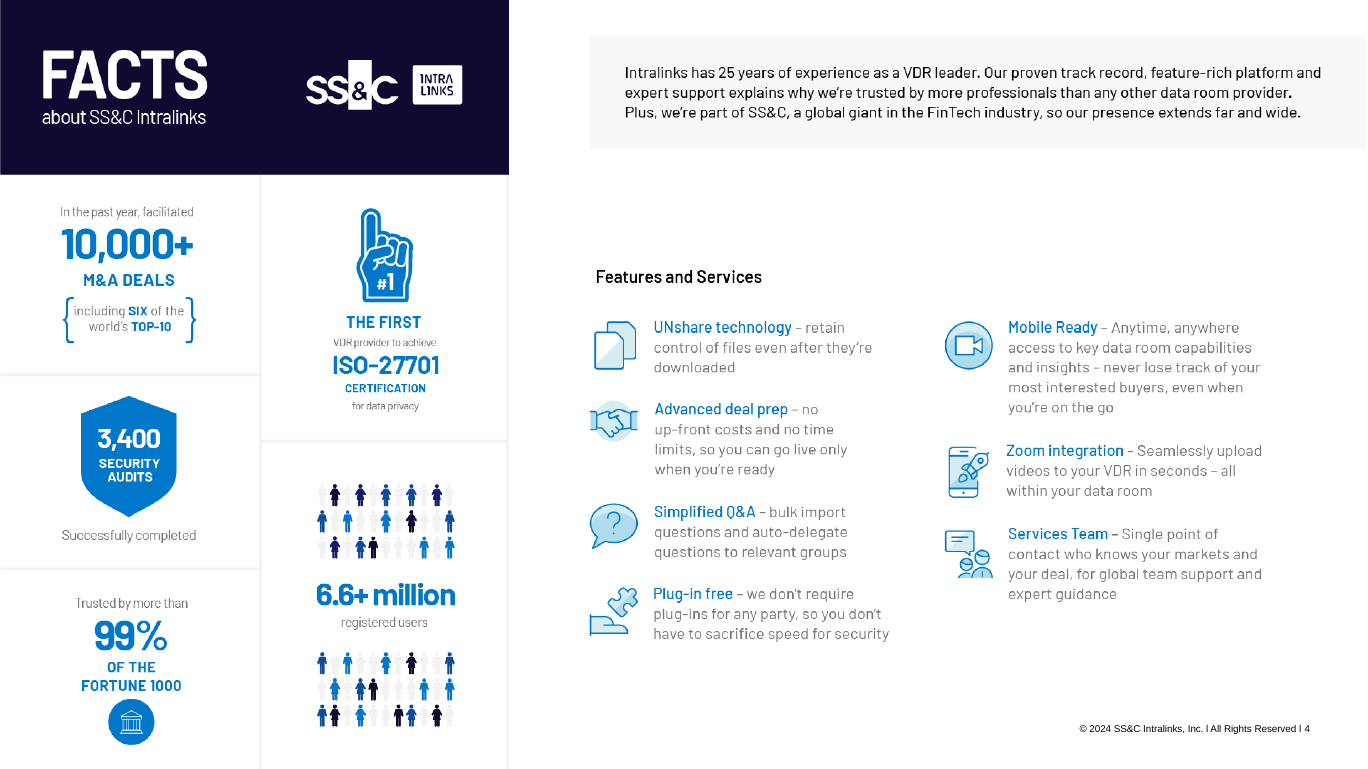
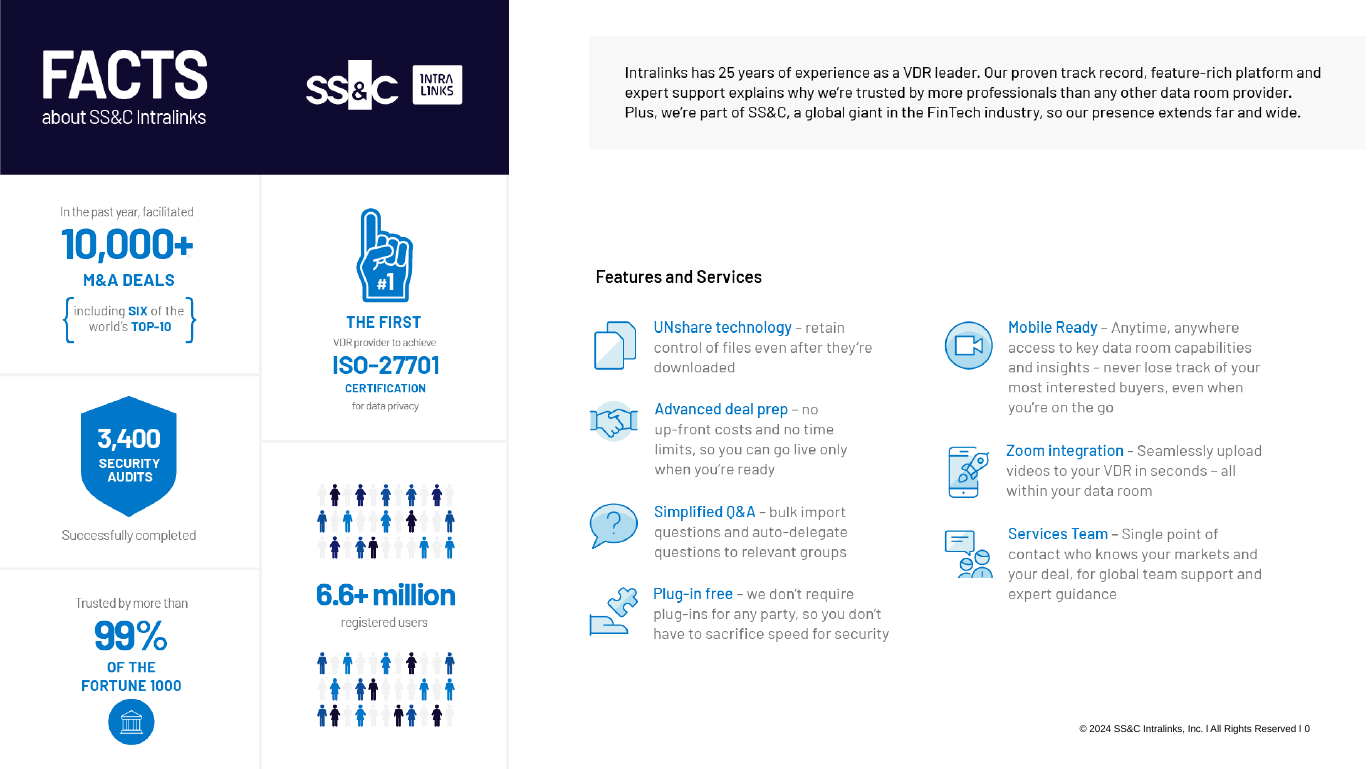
4: 4 -> 0 (1307, 729)
